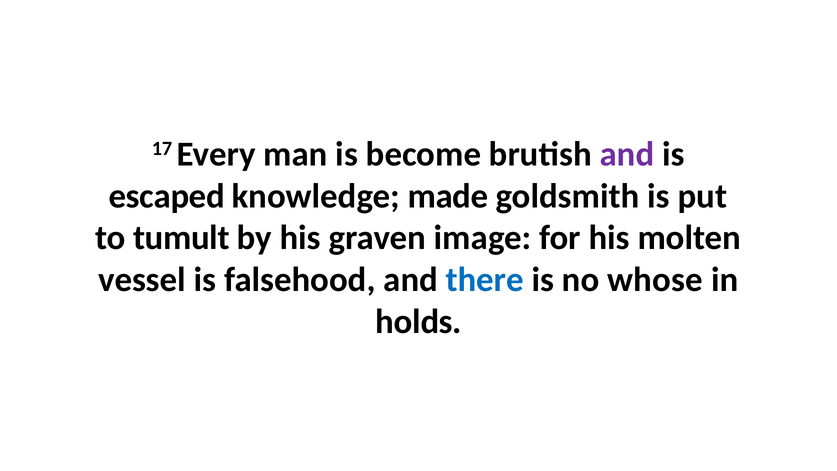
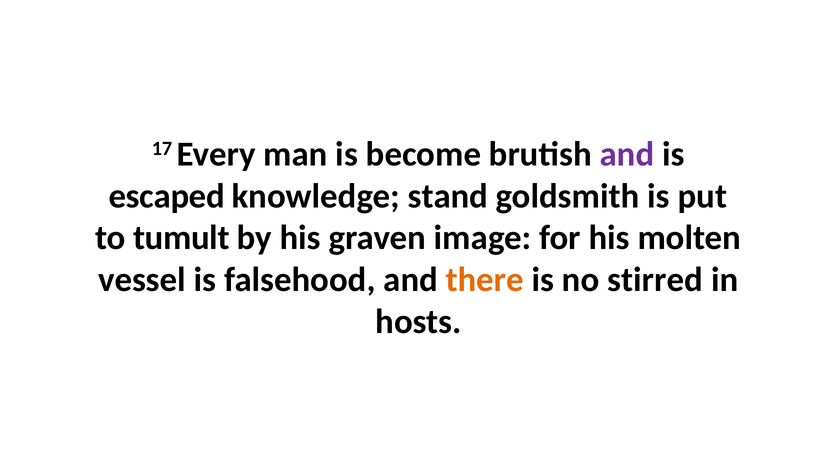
made: made -> stand (448, 196)
there colour: blue -> orange (485, 280)
whose: whose -> stirred (655, 280)
holds: holds -> hosts (419, 322)
